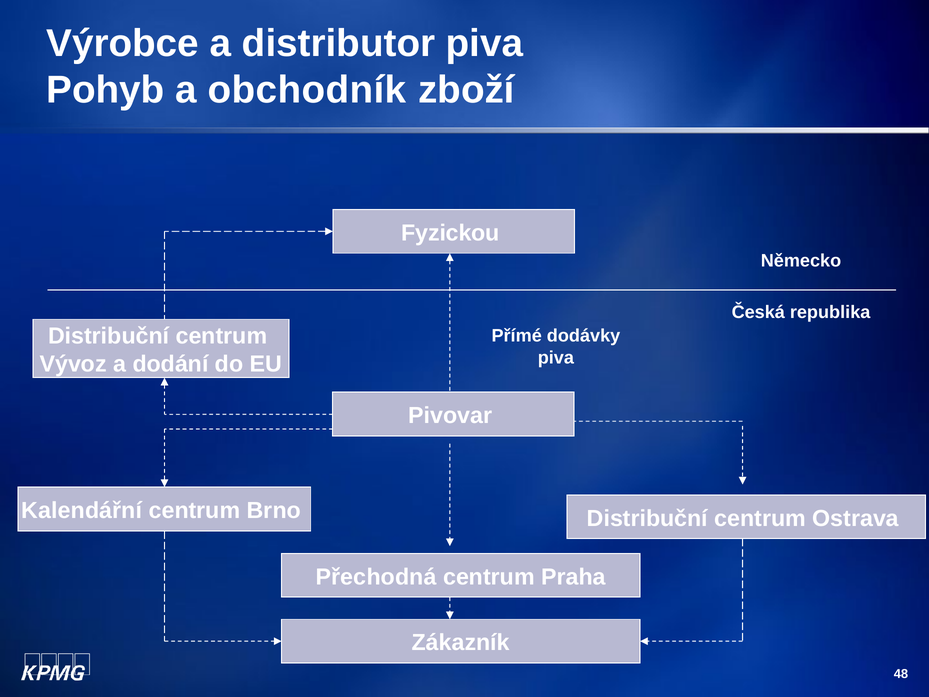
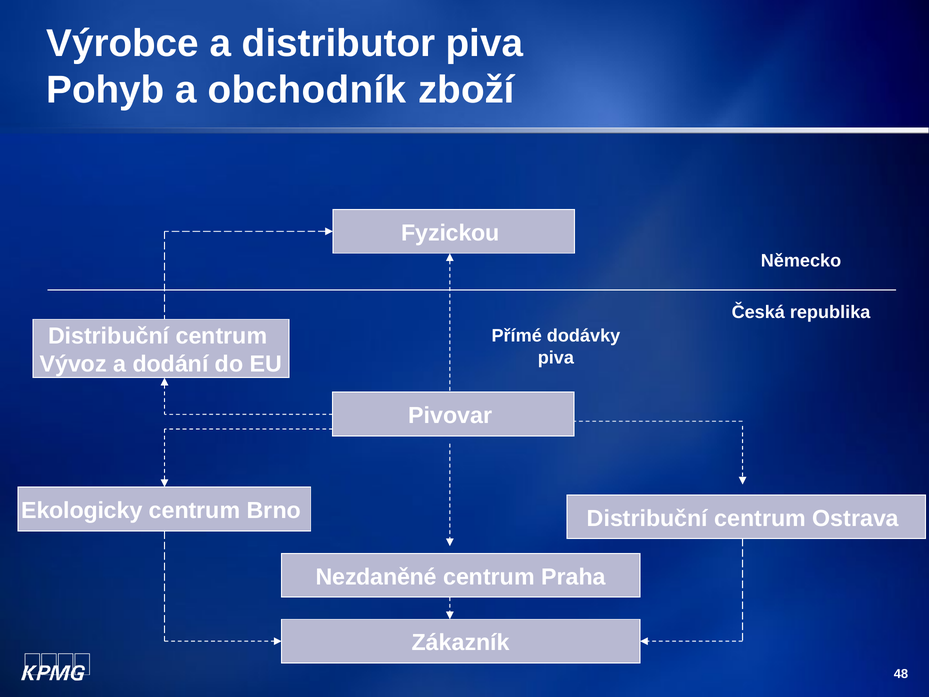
Kalendářní: Kalendářní -> Ekologicky (82, 510)
Přechodná: Přechodná -> Nezdaněné (376, 577)
